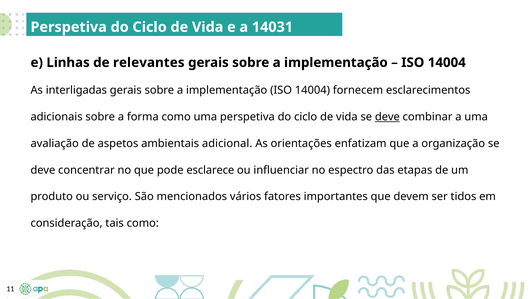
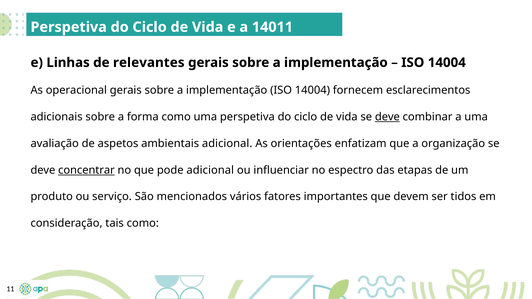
14031: 14031 -> 14011 (272, 27)
interligadas: interligadas -> operacional (76, 90)
concentrar underline: none -> present (86, 170)
pode esclarece: esclarece -> adicional (210, 170)
